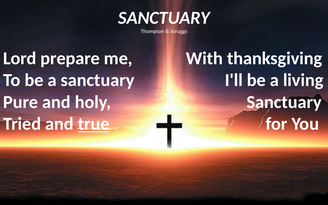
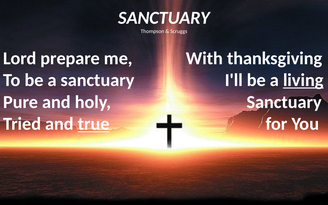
living underline: none -> present (303, 80)
